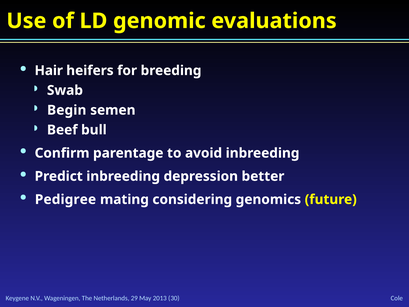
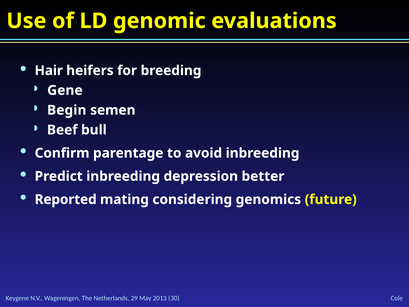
Swab: Swab -> Gene (65, 90)
Pedigree: Pedigree -> Reported (66, 199)
